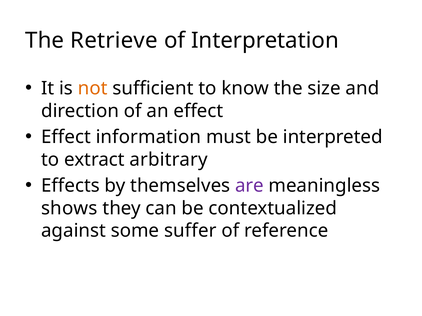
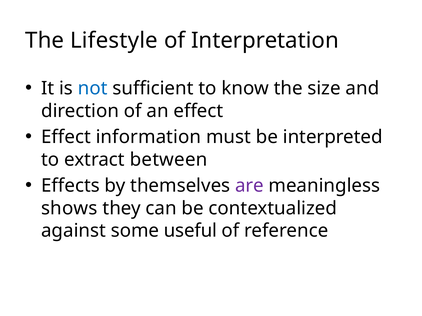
Retrieve: Retrieve -> Lifestyle (114, 41)
not colour: orange -> blue (93, 89)
arbitrary: arbitrary -> between (169, 160)
suffer: suffer -> useful (190, 231)
